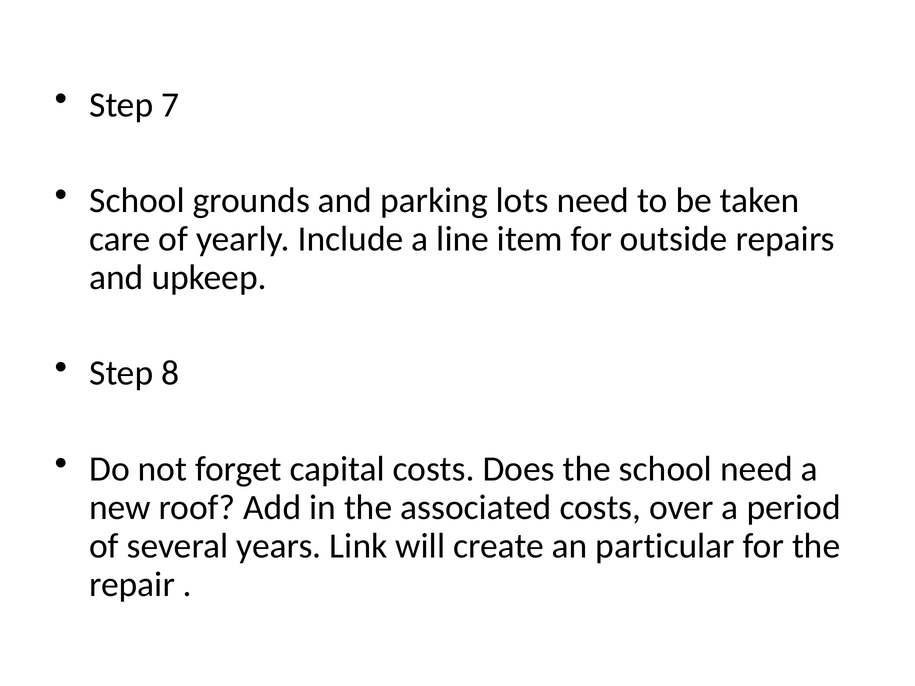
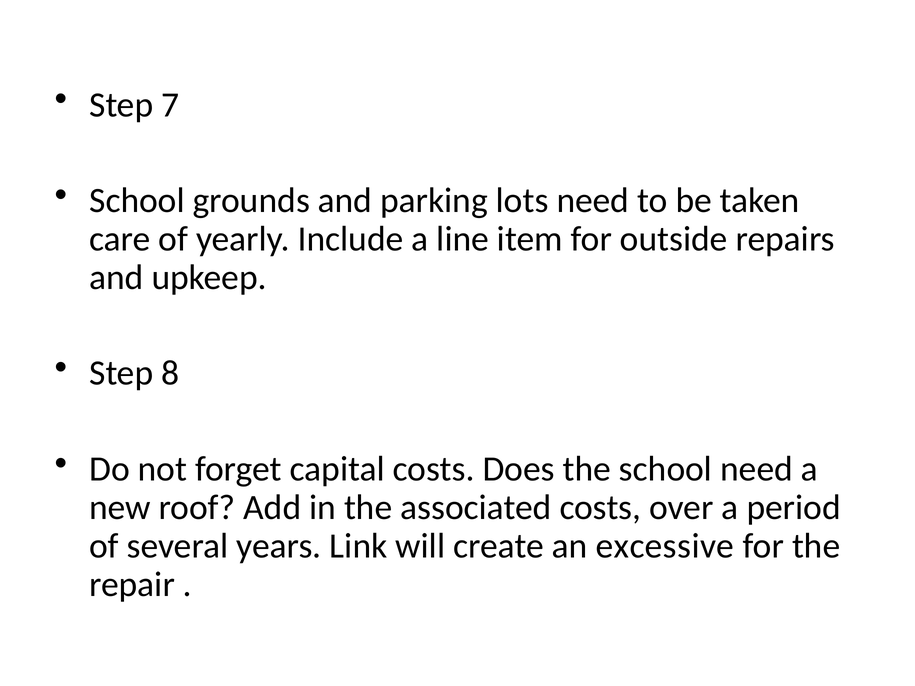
particular: particular -> excessive (665, 546)
